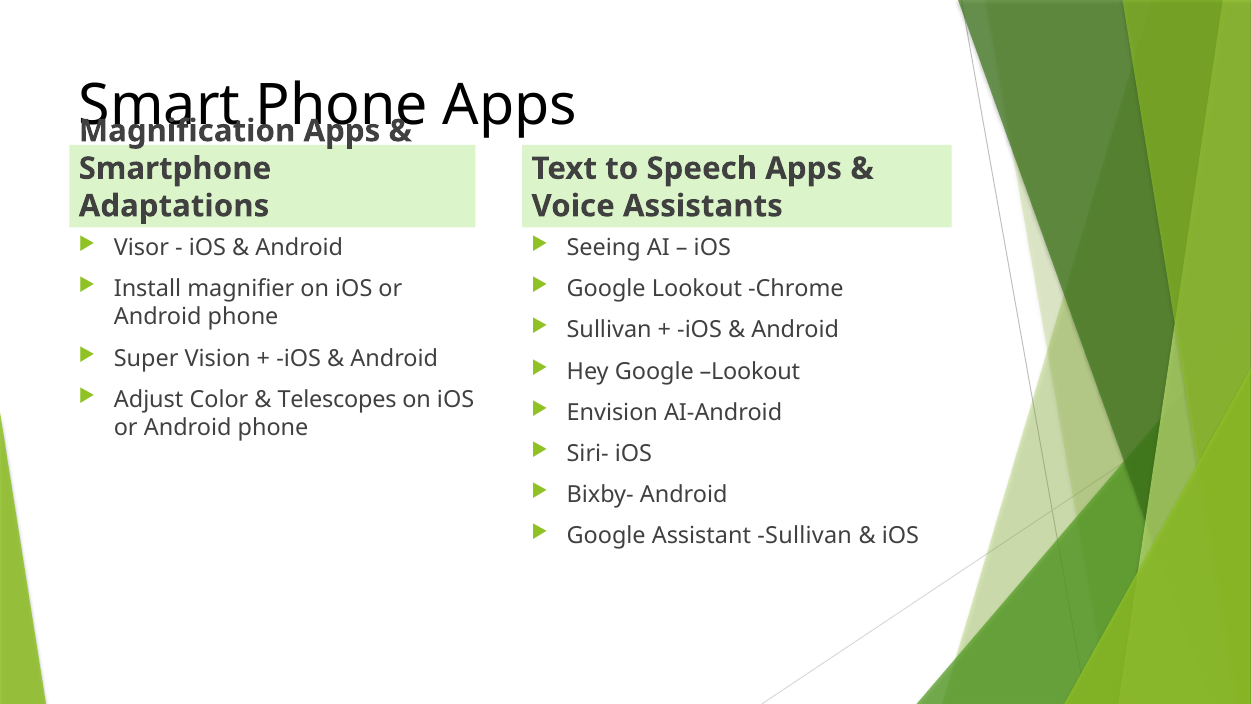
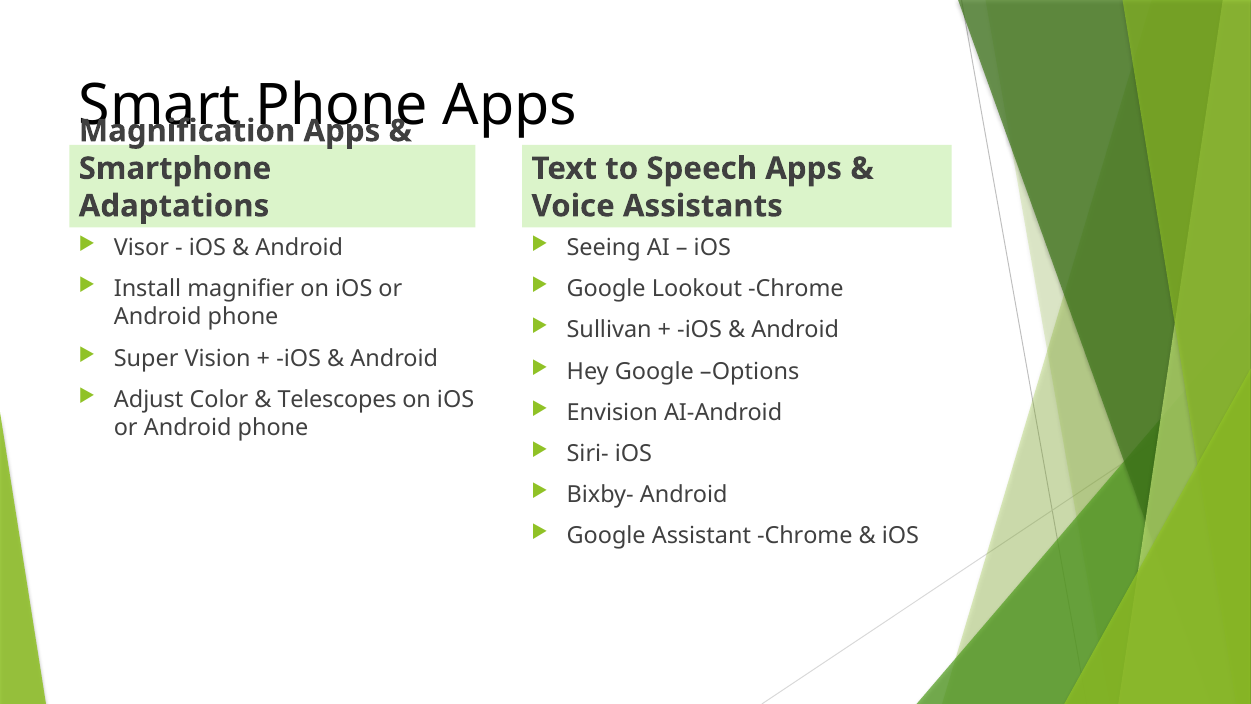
Hey Google Lookout: Lookout -> Options (750, 371)
Assistant Sullivan: Sullivan -> Chrome (805, 536)
